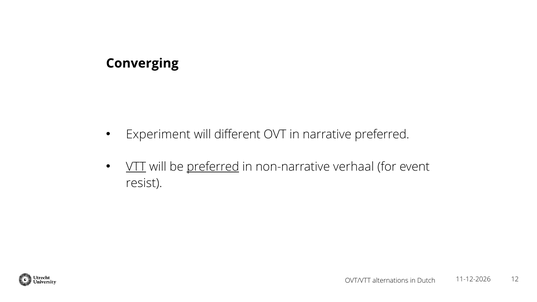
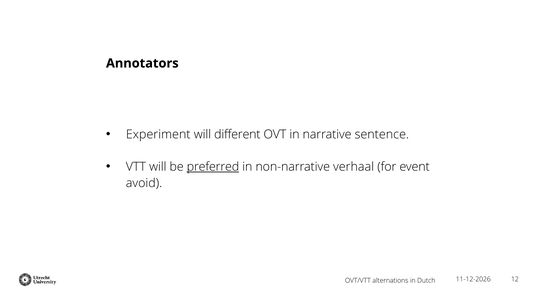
Converging: Converging -> Annotators (142, 63)
narrative preferred: preferred -> sentence (382, 134)
VTT underline: present -> none (136, 167)
resist: resist -> avoid (144, 183)
